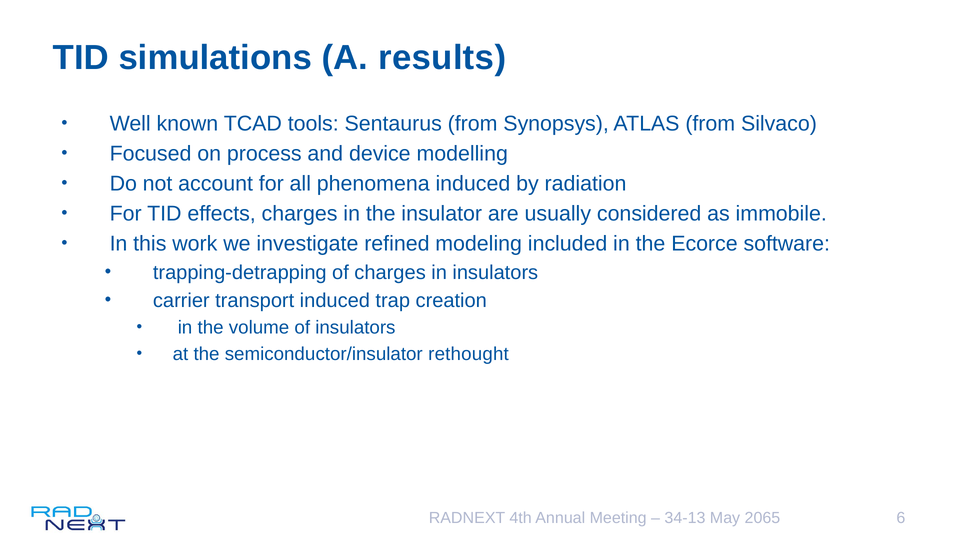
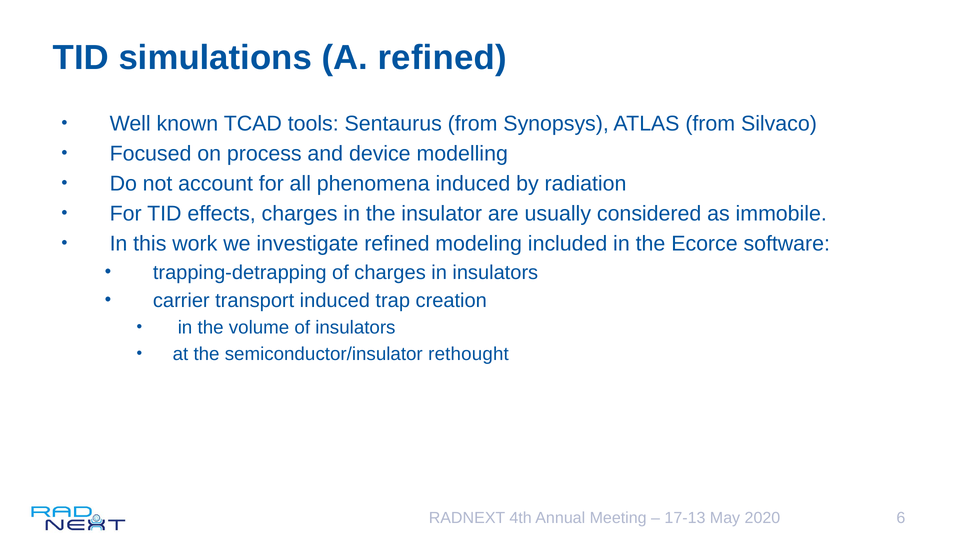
A results: results -> refined (442, 58)
34-13: 34-13 -> 17-13 (685, 518)
2065: 2065 -> 2020 (762, 518)
